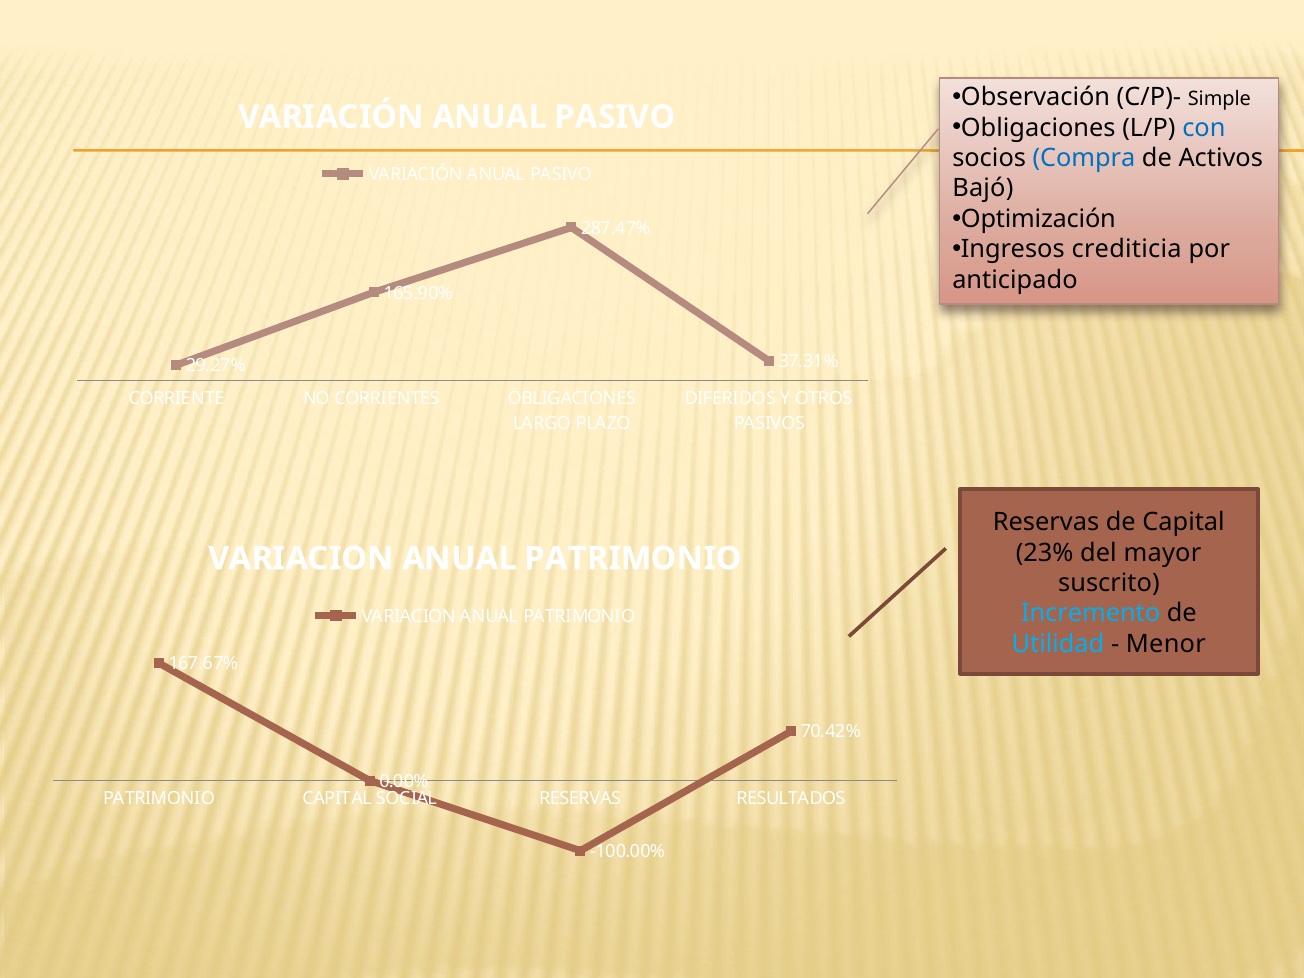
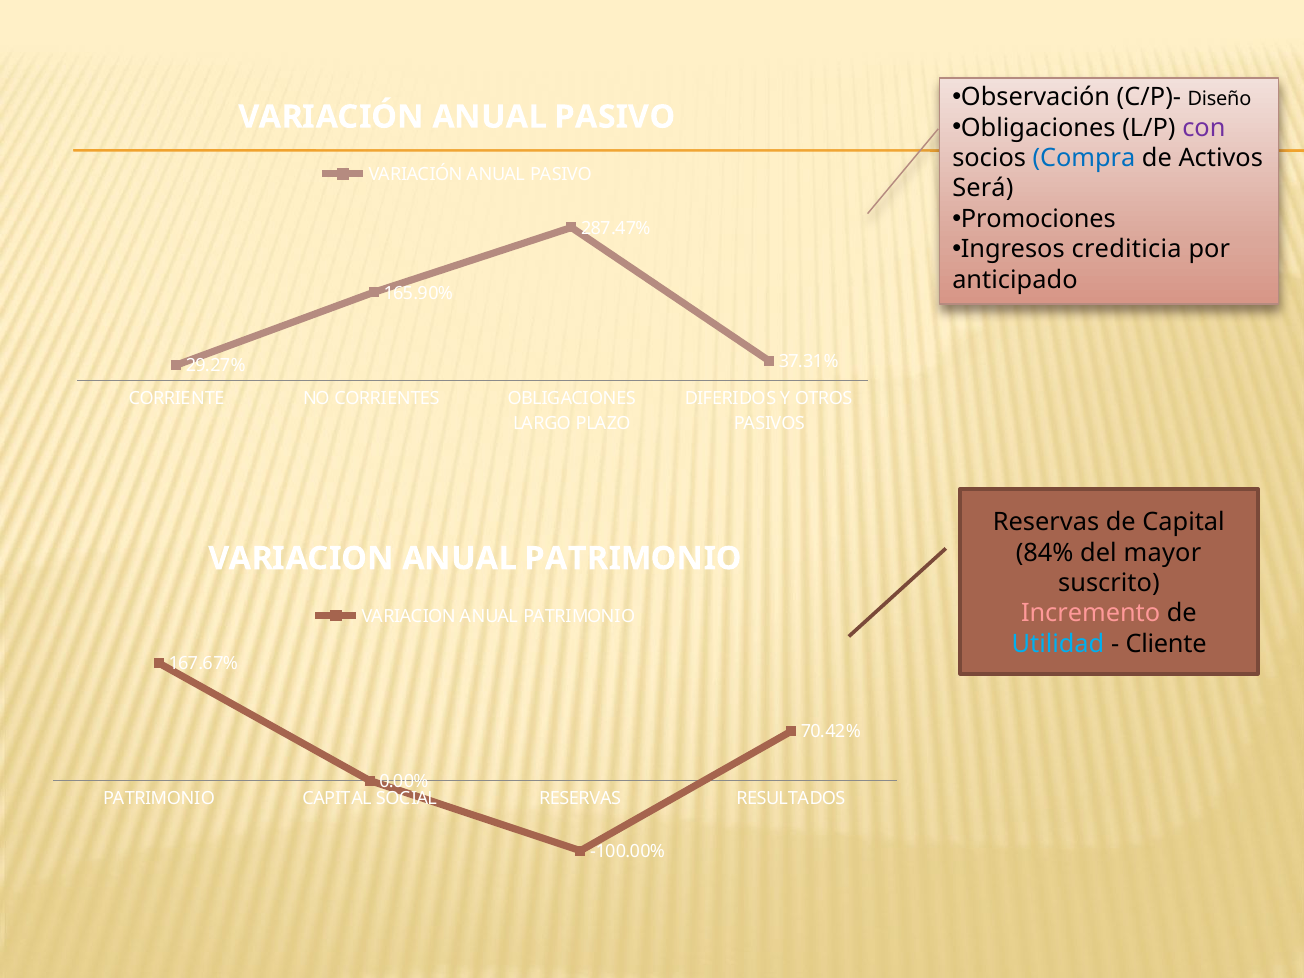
Simple: Simple -> Diseño (1219, 99)
con colour: blue -> purple (1204, 128)
Bajó: Bajó -> Será (983, 189)
Optimización: Optimización -> Promociones (1038, 219)
23%: 23% -> 84% (1045, 553)
Incremento colour: light blue -> pink (1091, 614)
Menor: Menor -> Cliente (1166, 644)
